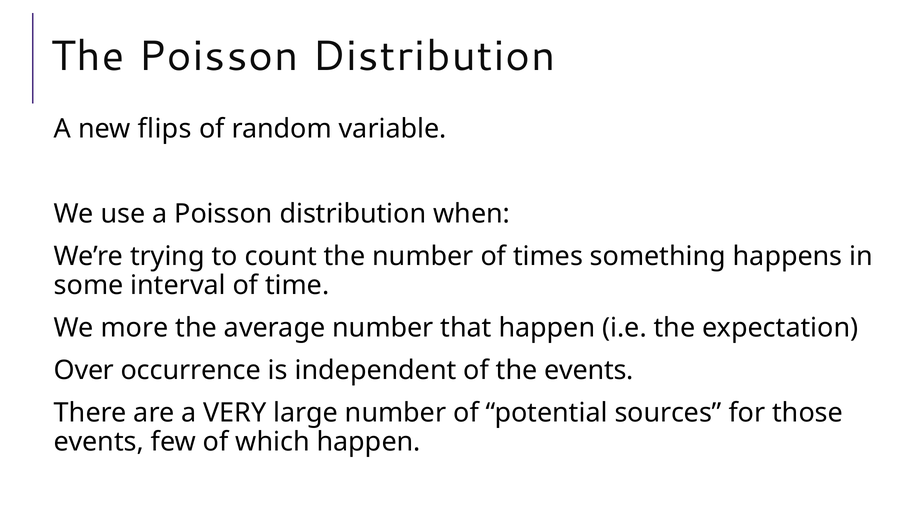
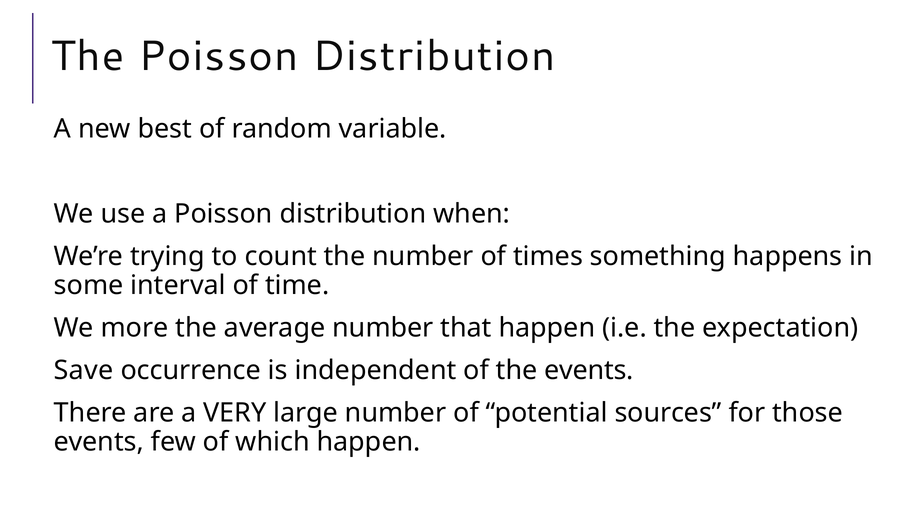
flips: flips -> best (165, 129)
Over: Over -> Save (84, 371)
